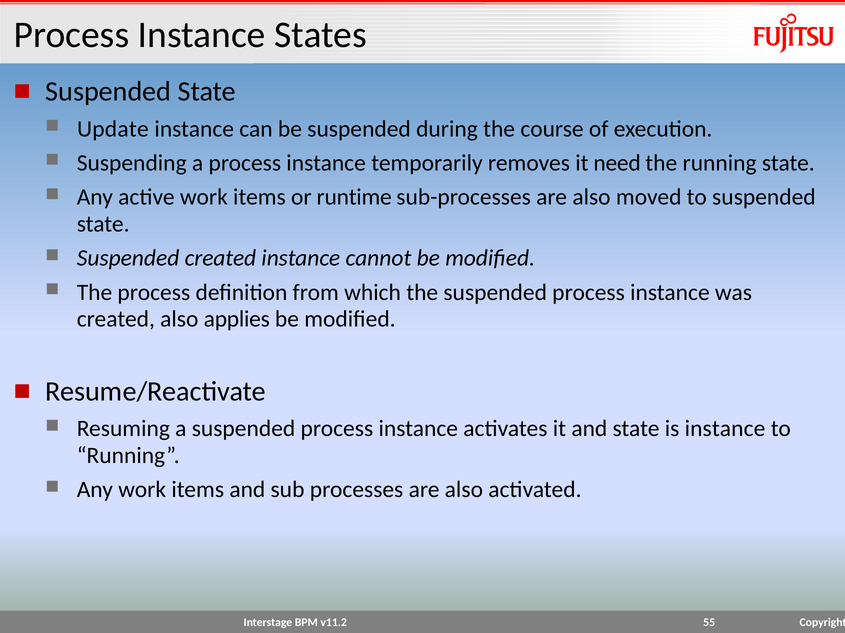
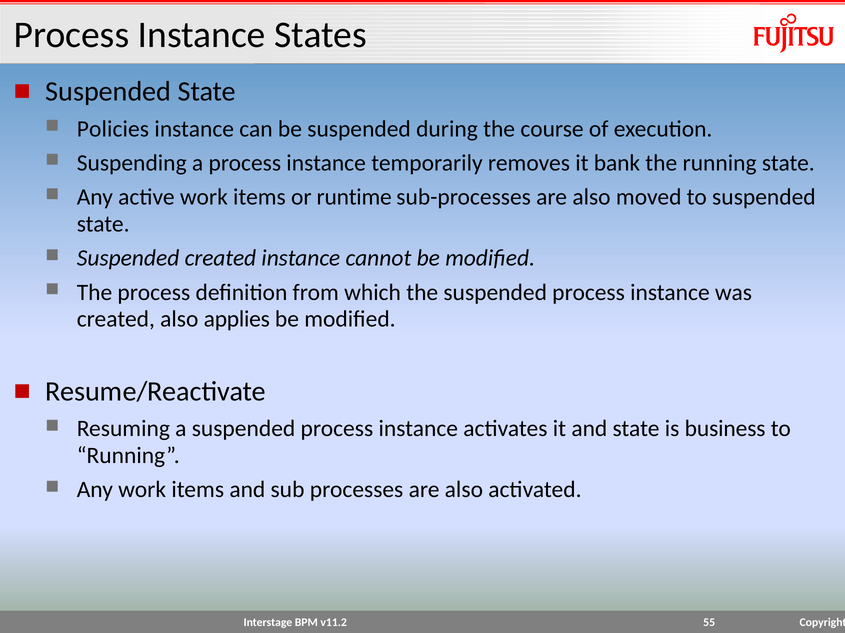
Update: Update -> Policies (113, 129)
need: need -> bank (617, 163)
is instance: instance -> business (725, 429)
